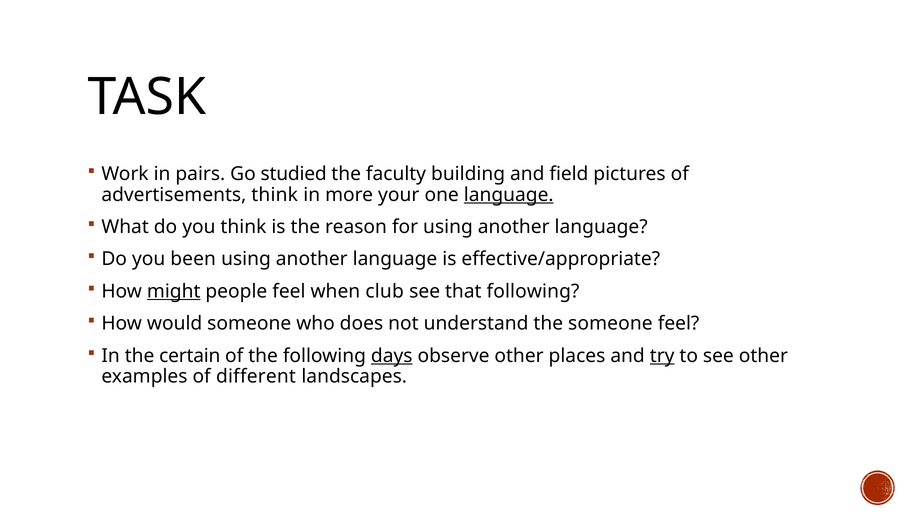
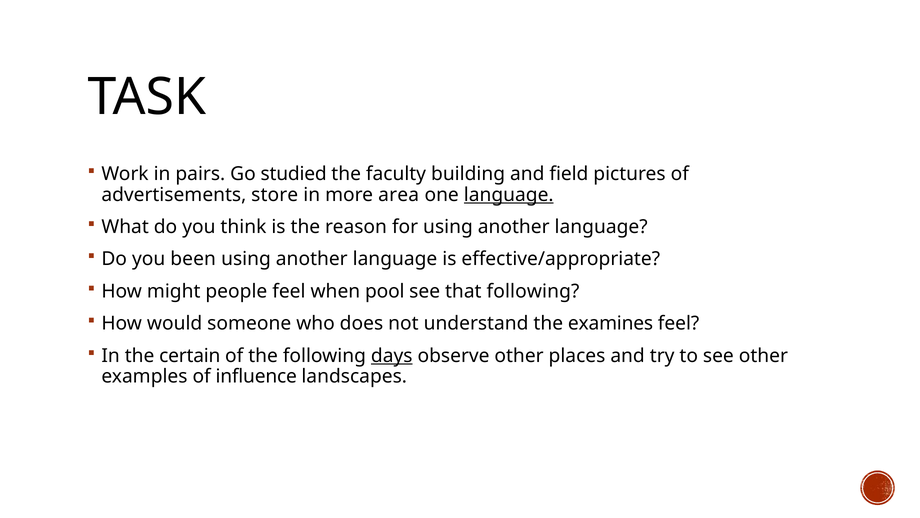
advertisements think: think -> store (275, 194)
your: your -> area (399, 194)
might underline: present -> none (174, 291)
club: club -> pool (385, 291)
the someone: someone -> examines (611, 323)
try underline: present -> none (662, 355)
different: different -> influence (256, 376)
